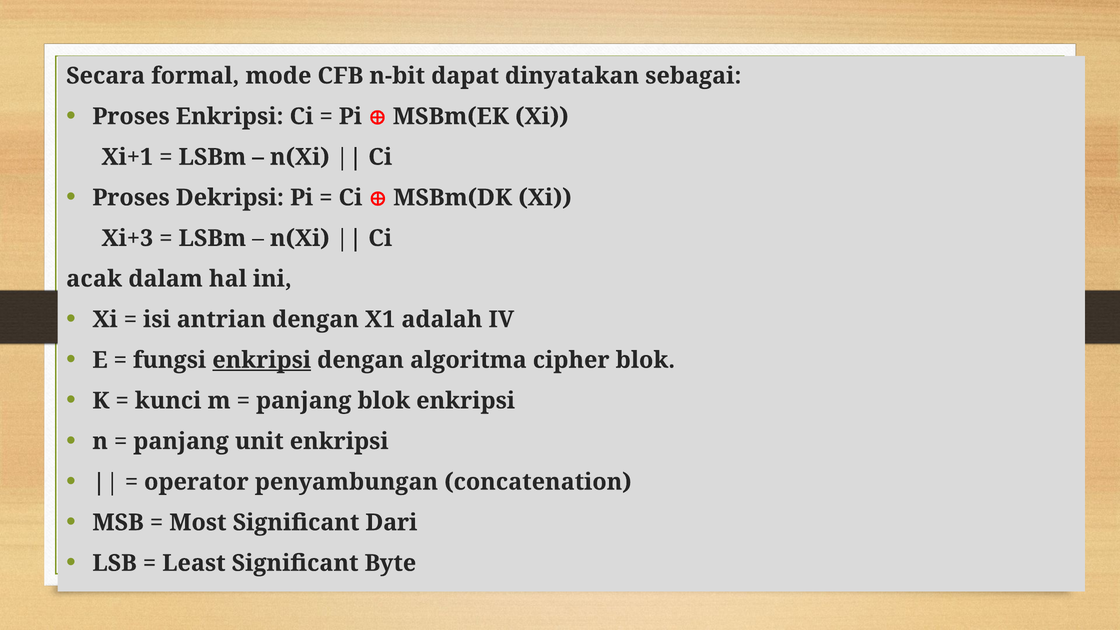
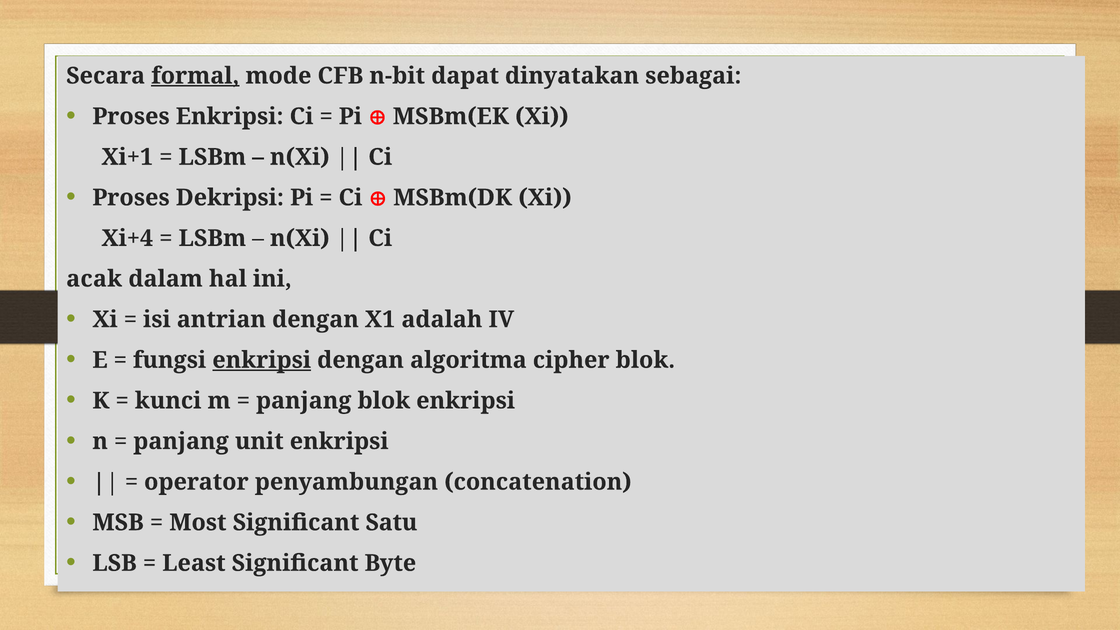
formal underline: none -> present (195, 76)
Xi+3: Xi+3 -> Xi+4 (127, 238)
Dari: Dari -> Satu (391, 523)
